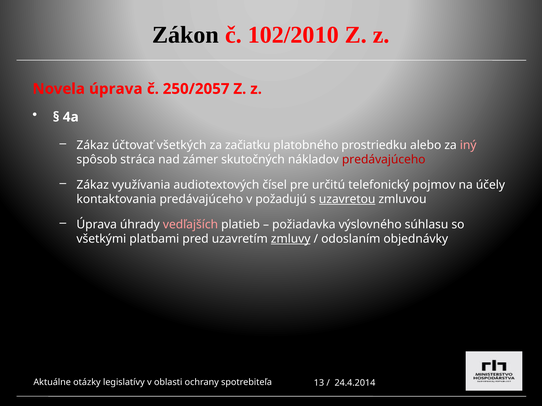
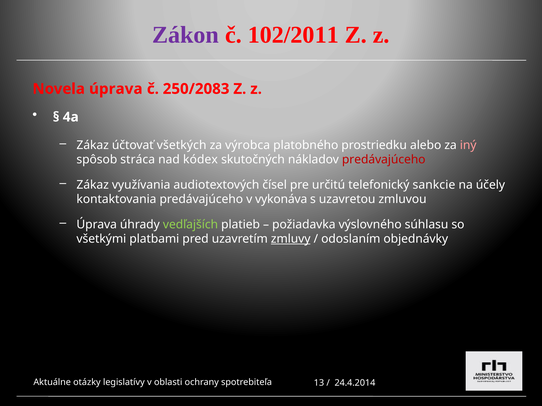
Zákon colour: black -> purple (186, 35)
102/2010: 102/2010 -> 102/2011 (293, 35)
250/2057: 250/2057 -> 250/2083 (196, 89)
začiatku: začiatku -> výrobca (248, 145)
zámer: zámer -> kódex (200, 160)
pojmov: pojmov -> sankcie (434, 185)
požadujú: požadujú -> vykonáva (281, 199)
uzavretou underline: present -> none (347, 199)
vedľajších colour: pink -> light green (190, 225)
